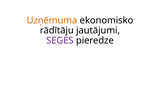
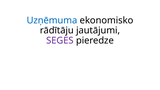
Uzņēmuma colour: orange -> blue (52, 20)
